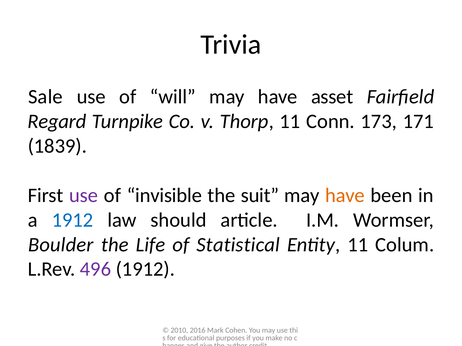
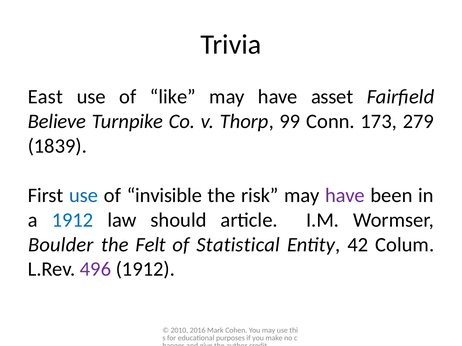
Sale: Sale -> East (45, 97)
will: will -> like (173, 97)
Regard: Regard -> Believe (57, 122)
Thorp 11: 11 -> 99 (290, 122)
171: 171 -> 279 (418, 122)
use colour: purple -> blue (84, 196)
suit: suit -> risk (260, 196)
have colour: orange -> purple (345, 196)
Life: Life -> Felt (151, 245)
Entity 11: 11 -> 42 (358, 245)
